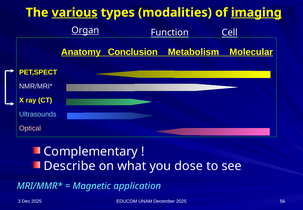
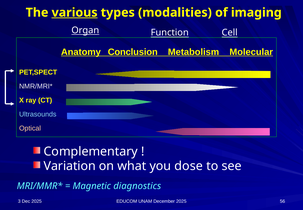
imaging underline: present -> none (256, 13)
Describe: Describe -> Variation (70, 166)
application: application -> diagnostics (137, 186)
